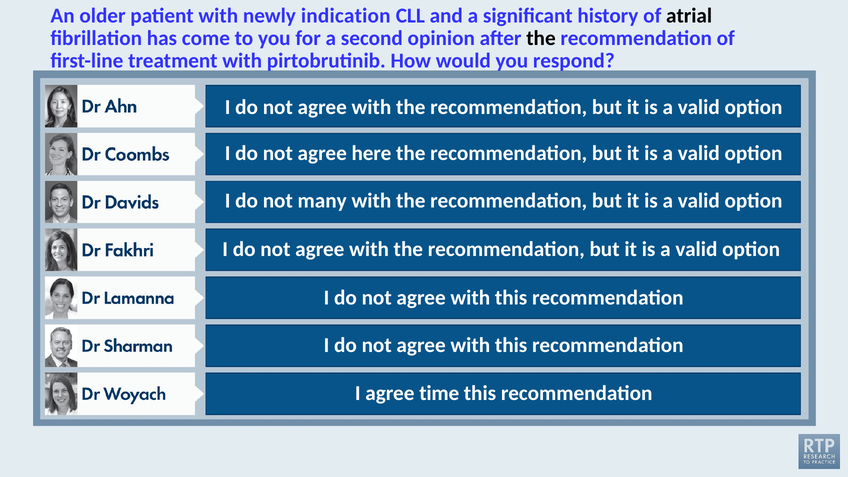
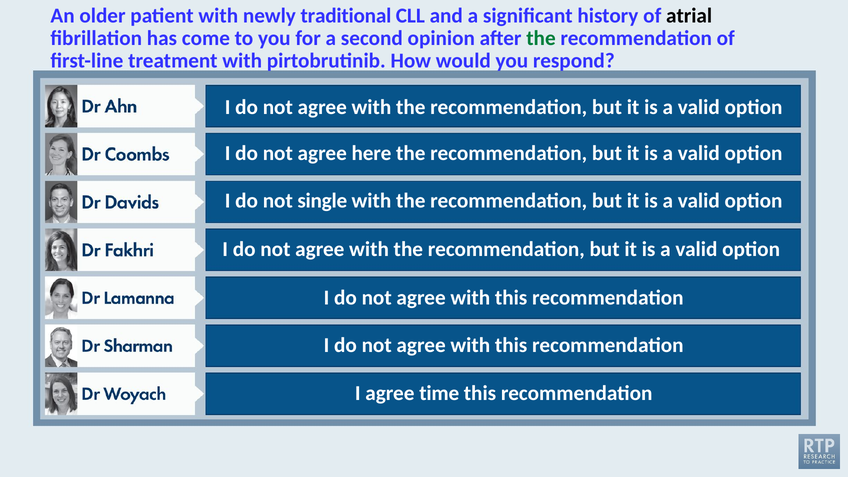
indication: indication -> traditional (346, 16)
the colour: black -> green (541, 38)
many: many -> single (322, 201)
